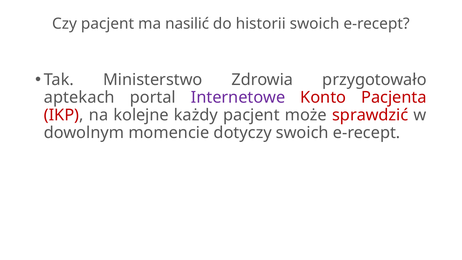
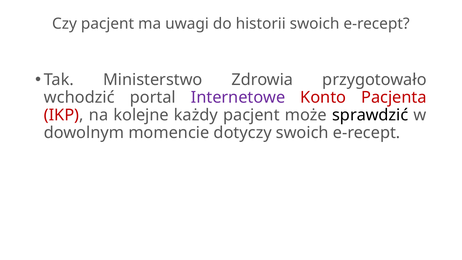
nasilić: nasilić -> uwagi (187, 24)
aptekach: aptekach -> wchodzić (79, 97)
sprawdzić colour: red -> black (370, 115)
